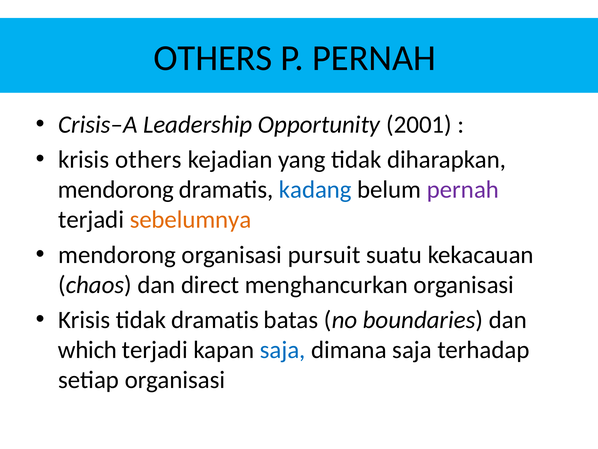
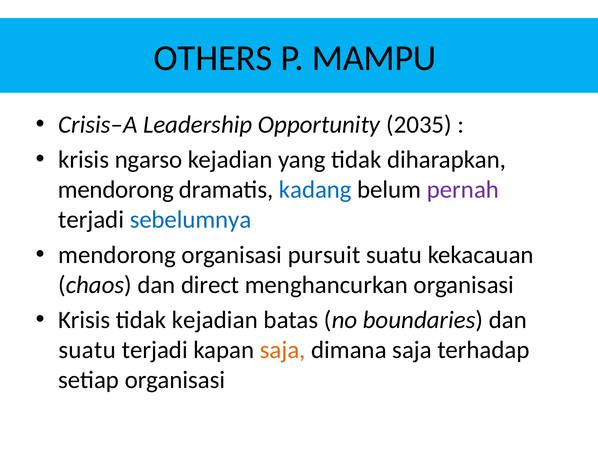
P PERNAH: PERNAH -> MAMPU (374, 58)
2001: 2001 -> 2035 (419, 124)
krisis others: others -> ngarso (149, 160)
sebelumnya colour: orange -> blue (191, 219)
tidak dramatis: dramatis -> kejadian (215, 320)
which: which -> suatu (87, 350)
saja colour: blue -> orange (283, 350)
